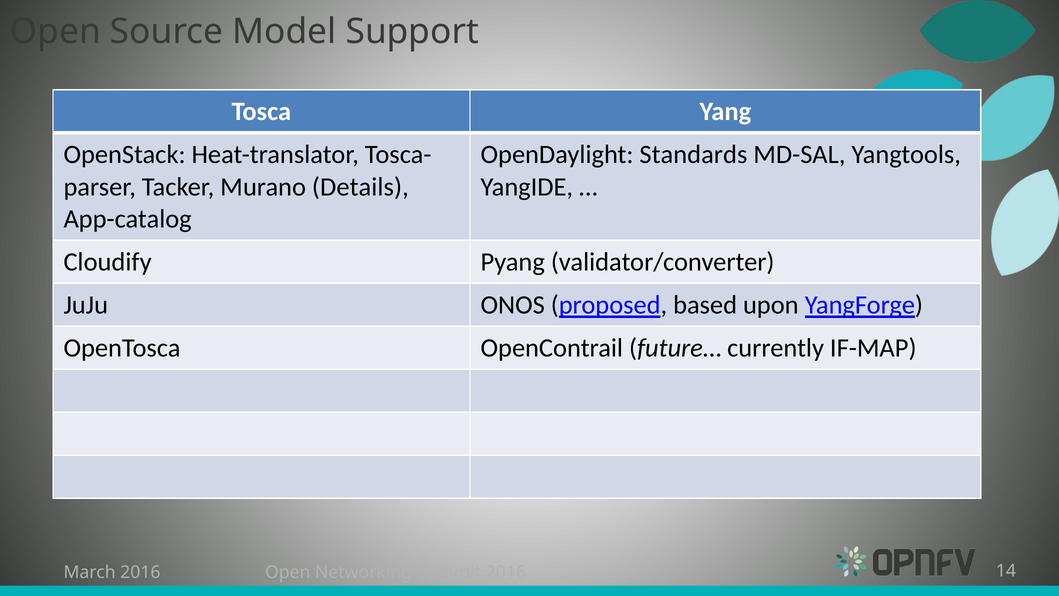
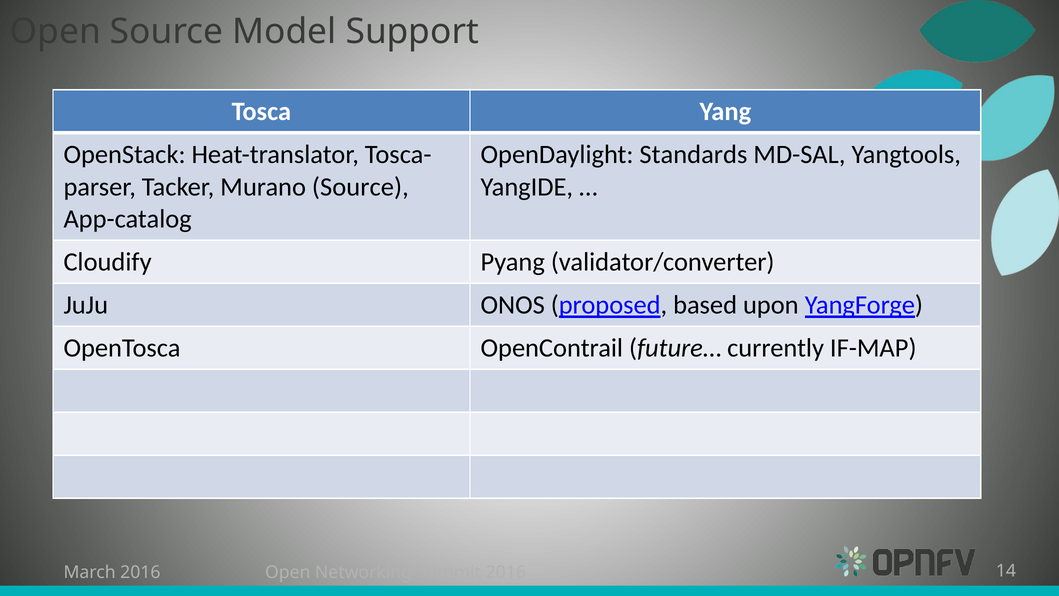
Murano Details: Details -> Source (360, 187)
